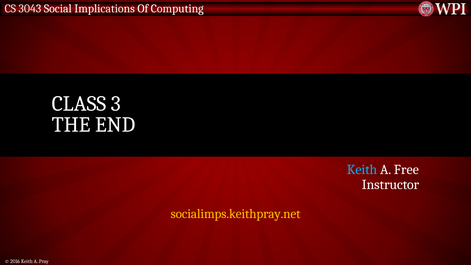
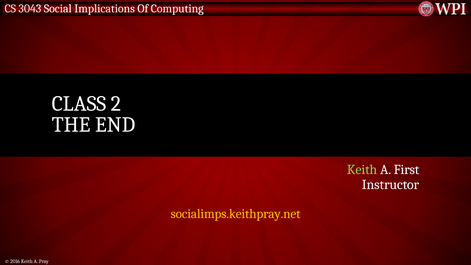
3: 3 -> 2 (116, 104)
Keith colour: light blue -> light green (362, 170)
Free: Free -> First (406, 170)
